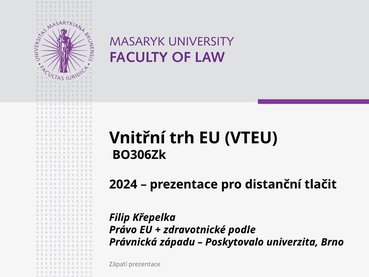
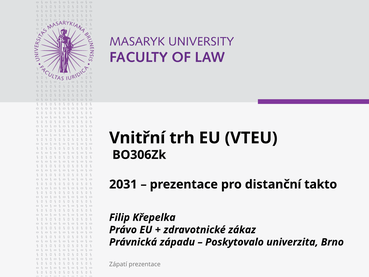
2024: 2024 -> 2031 (123, 184)
tlačit: tlačit -> takto (321, 184)
podle: podle -> zákaz (242, 230)
